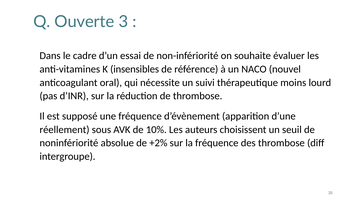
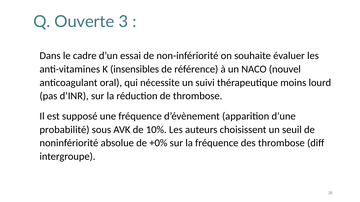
réellement: réellement -> probabilité (65, 130)
+2%: +2% -> +0% (158, 143)
